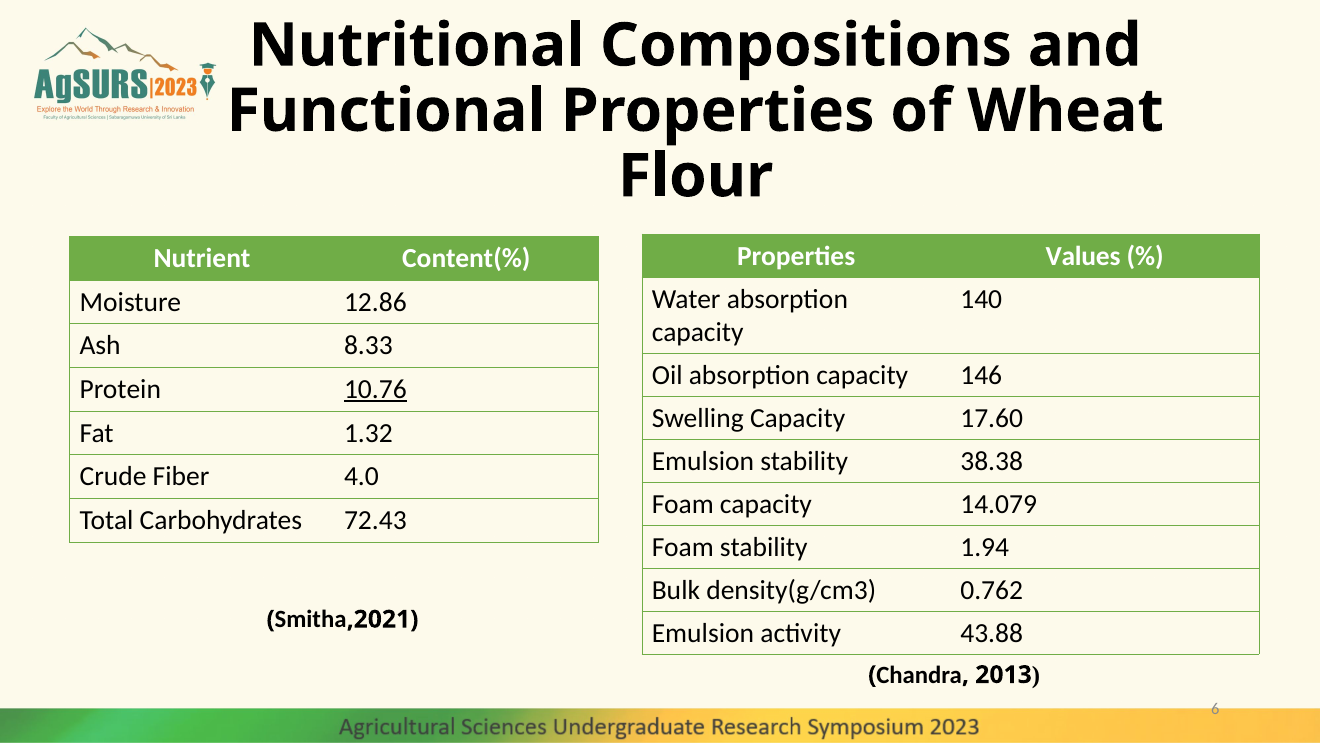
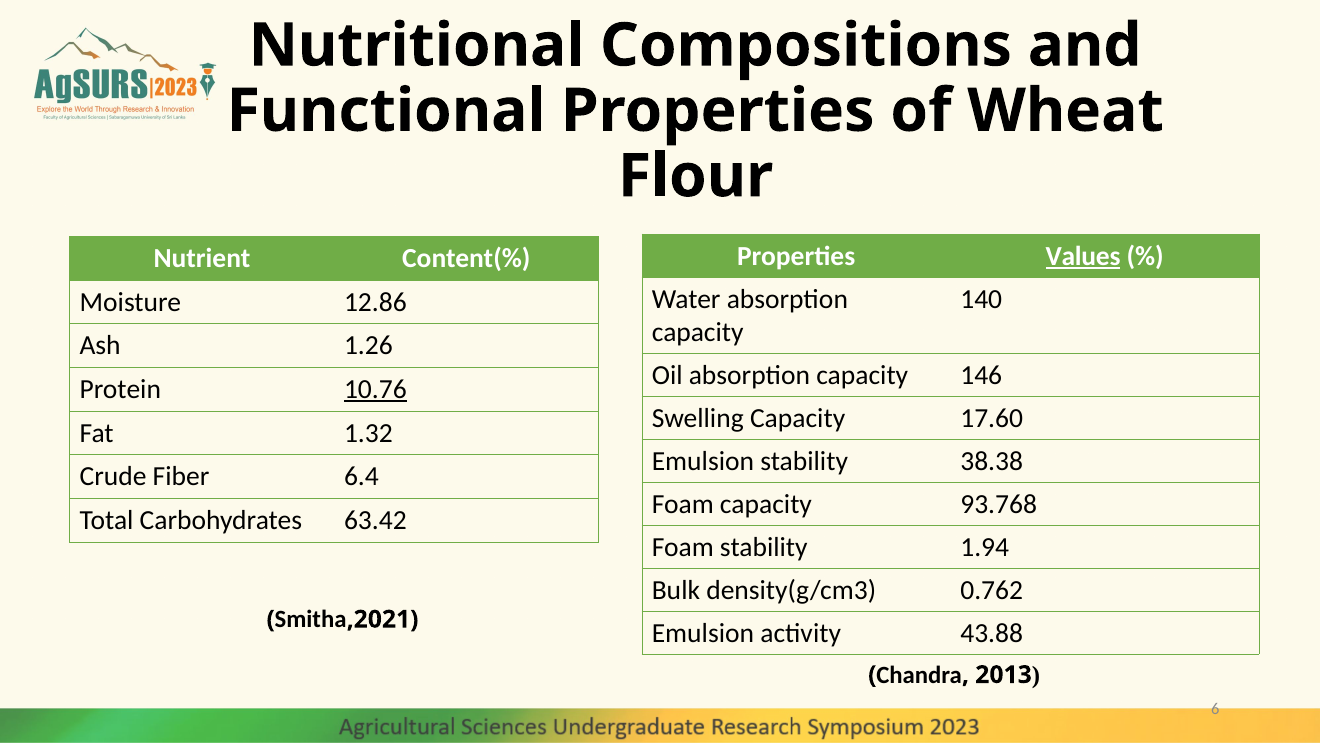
Values underline: none -> present (1083, 256)
8.33: 8.33 -> 1.26 (368, 346)
4.0: 4.0 -> 6.4 (361, 476)
14.079: 14.079 -> 93.768 (999, 504)
72.43: 72.43 -> 63.42 (375, 520)
